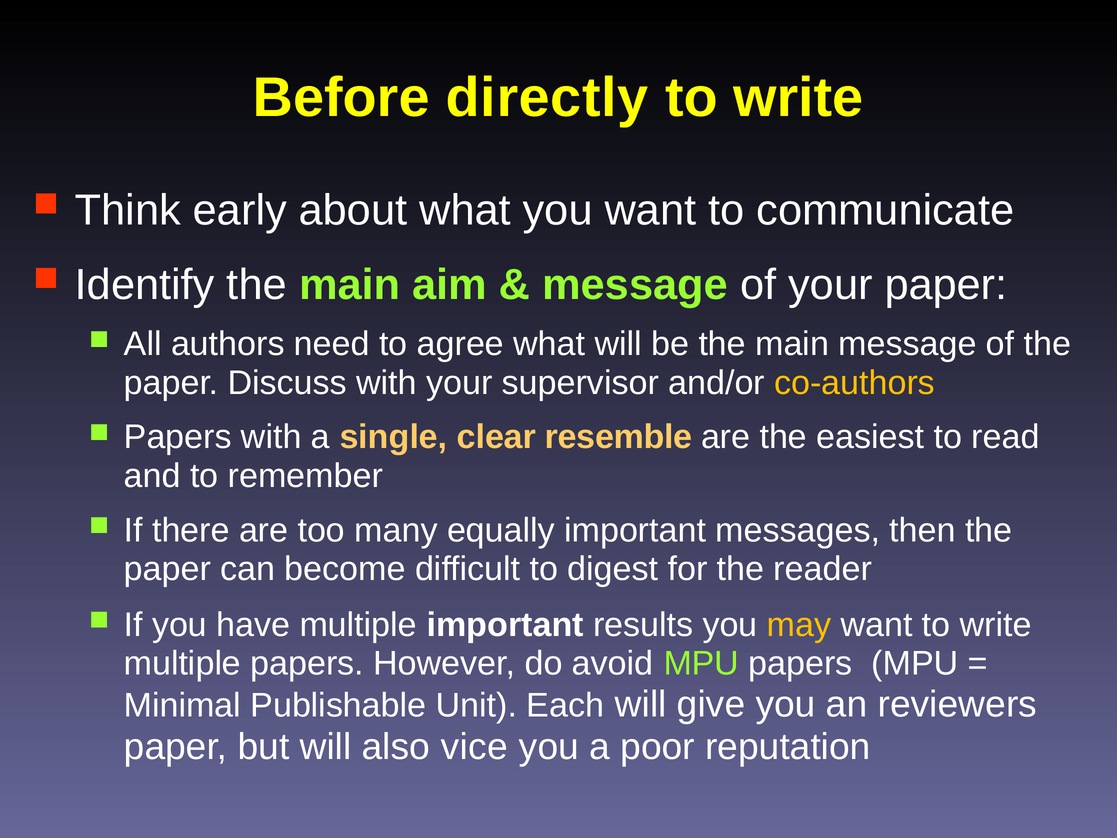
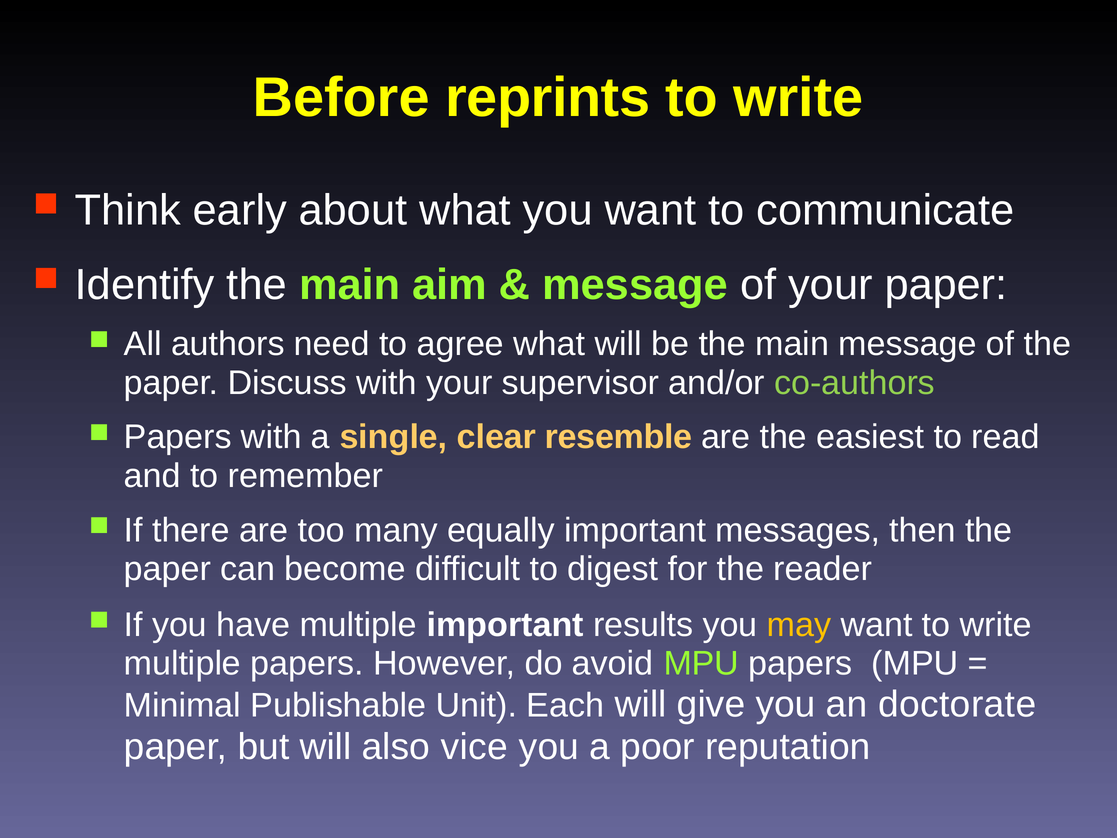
directly: directly -> reprints (548, 98)
co-authors colour: yellow -> light green (855, 383)
reviewers: reviewers -> doctorate (957, 704)
